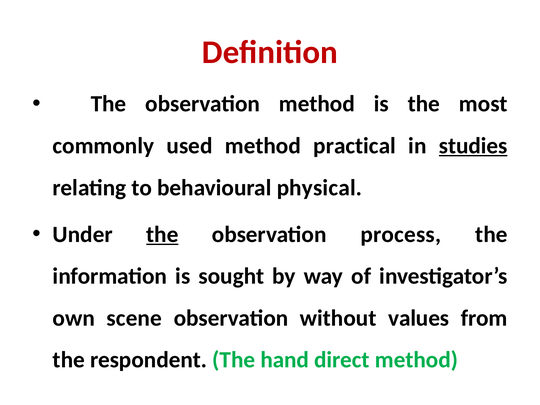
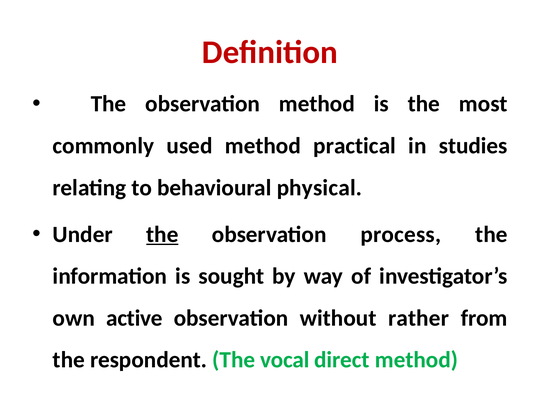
studies underline: present -> none (473, 146)
scene: scene -> active (134, 318)
values: values -> rather (419, 318)
hand: hand -> vocal (285, 360)
